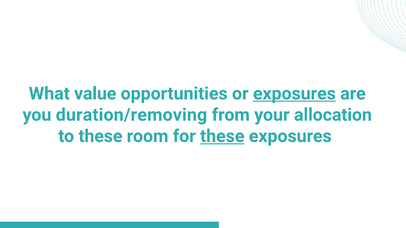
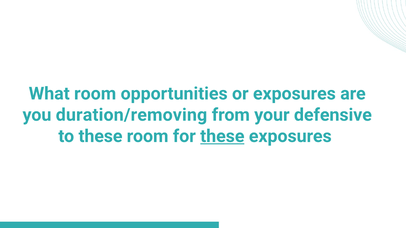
What value: value -> room (95, 94)
exposures underline: present -> none (294, 94)
allocation: allocation -> defensive (333, 115)
